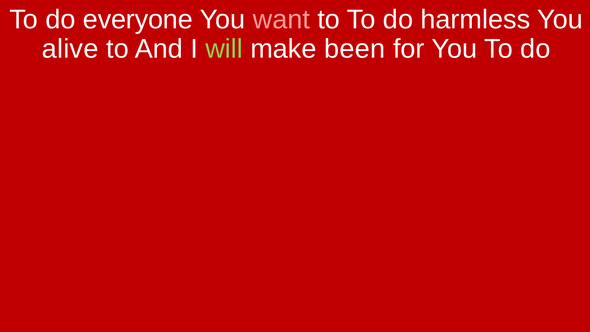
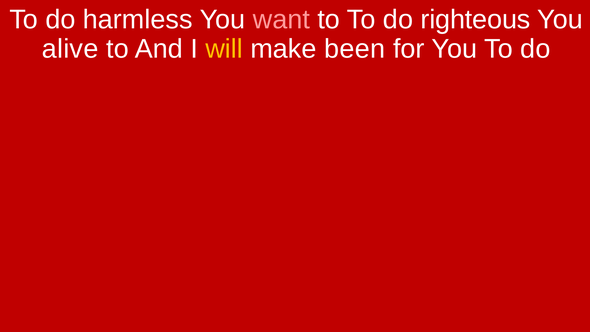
everyone: everyone -> harmless (138, 20)
harmless: harmless -> righteous (475, 20)
will colour: light green -> yellow (224, 49)
